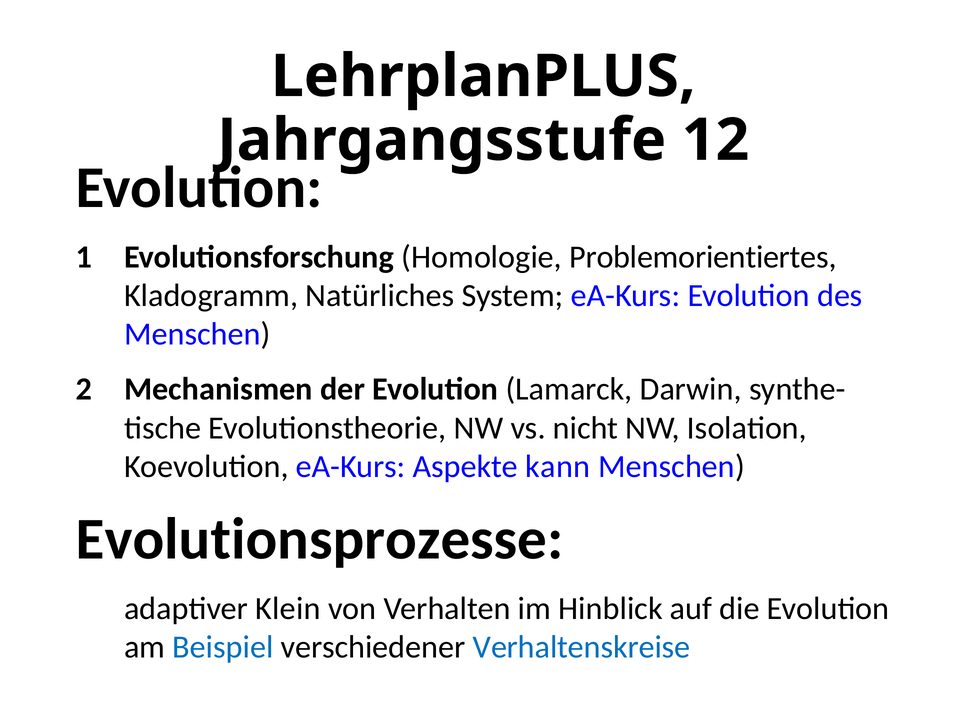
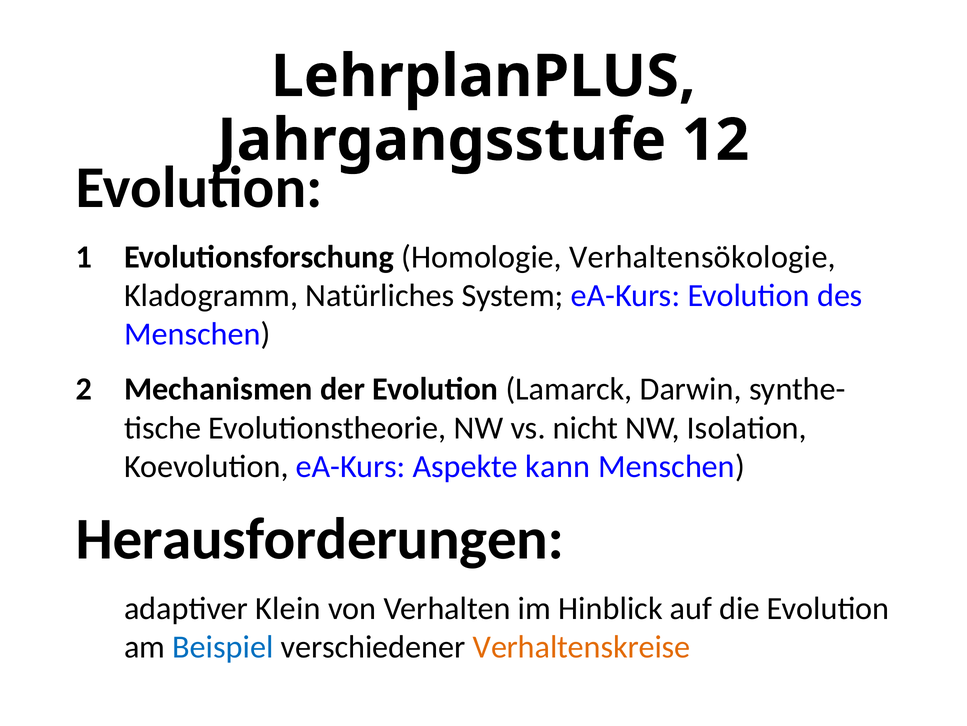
Problemorientiertes: Problemorientiertes -> Verhaltensökologie (703, 257)
Evolutionsprozesse: Evolutionsprozesse -> Herausforderungen (320, 539)
Verhaltenskreise colour: blue -> orange (582, 647)
